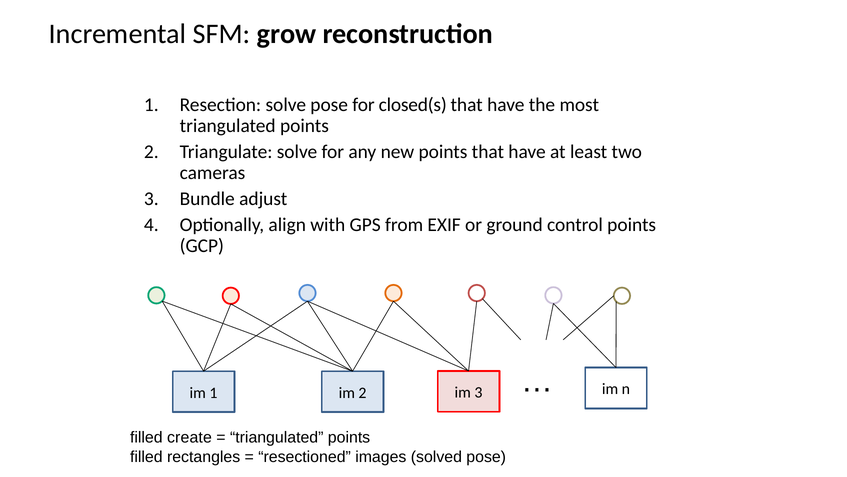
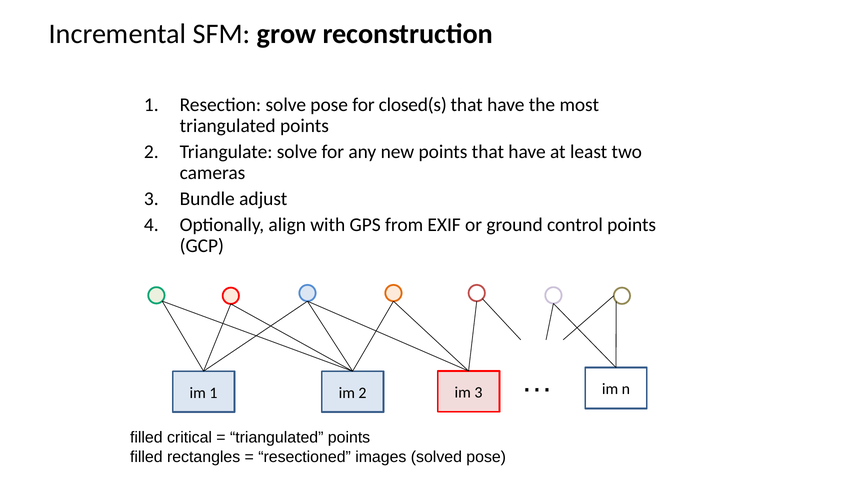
create: create -> critical (190, 437)
